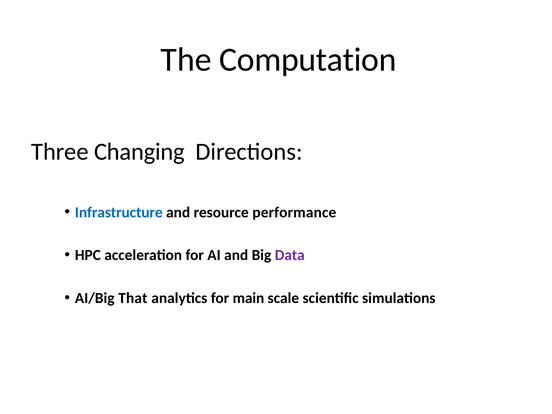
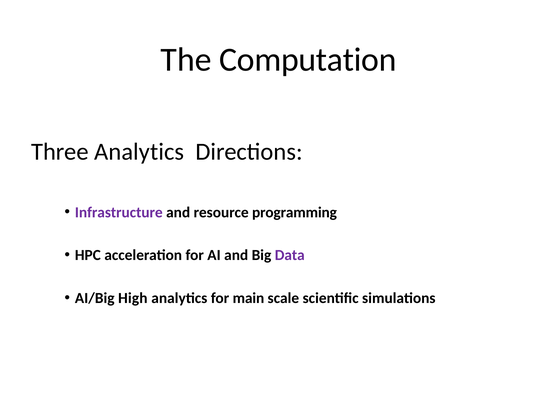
Three Changing: Changing -> Analytics (139, 152)
Infrastructure colour: blue -> purple (119, 212)
performance: performance -> programming (294, 212)
That: That -> High (133, 298)
